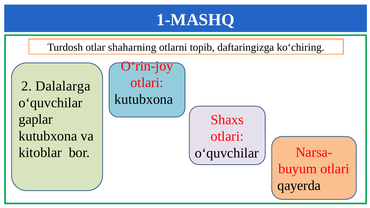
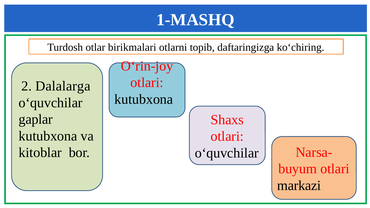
shaharning: shaharning -> birikmalari (132, 47)
qayerda: qayerda -> markazi (299, 186)
